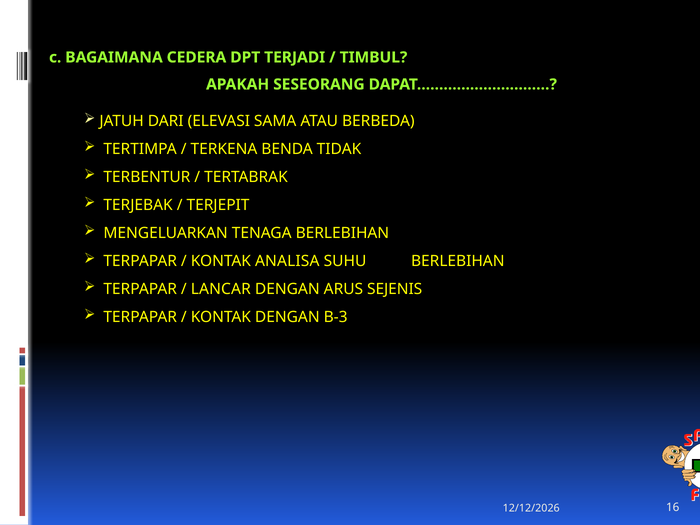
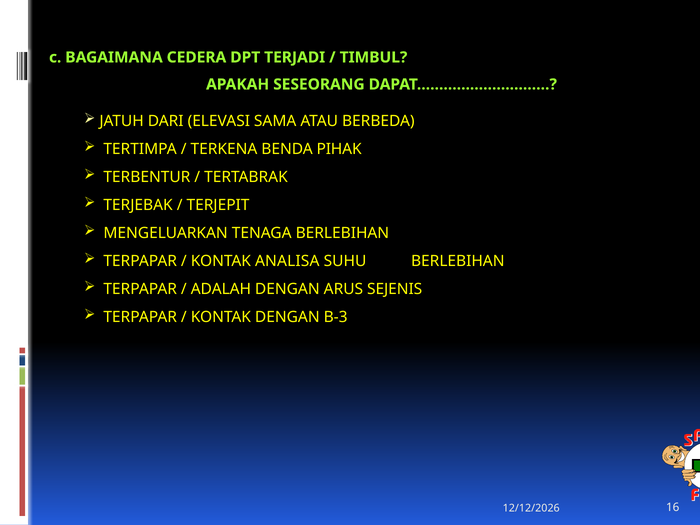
TIDAK: TIDAK -> PIHAK (339, 149)
LANCAR: LANCAR -> ADALAH (221, 289)
